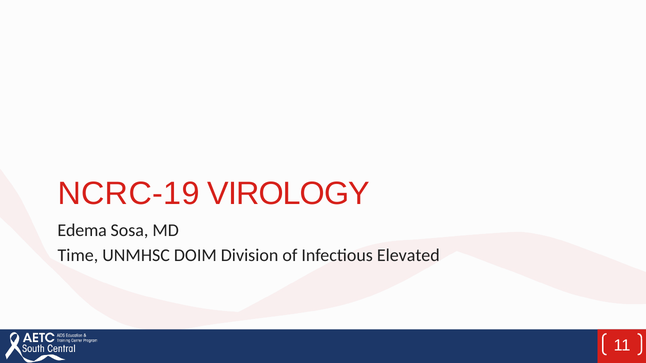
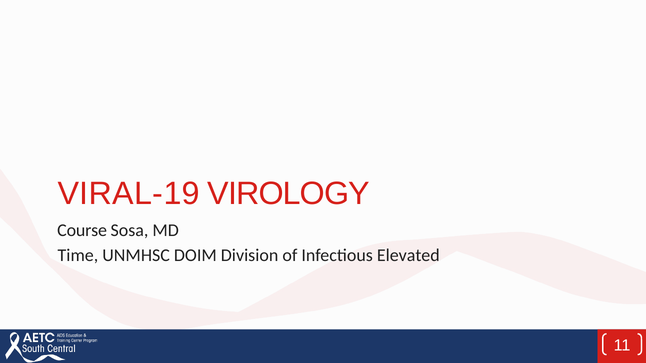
NCRC-19: NCRC-19 -> VIRAL-19 (129, 194)
Edema: Edema -> Course (82, 230)
